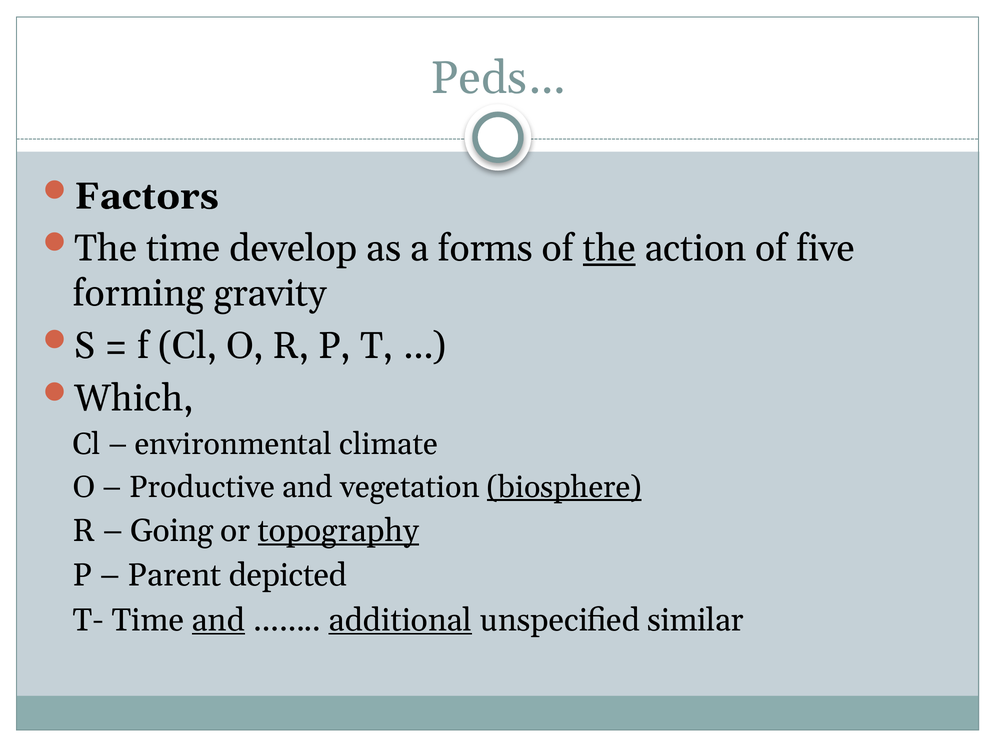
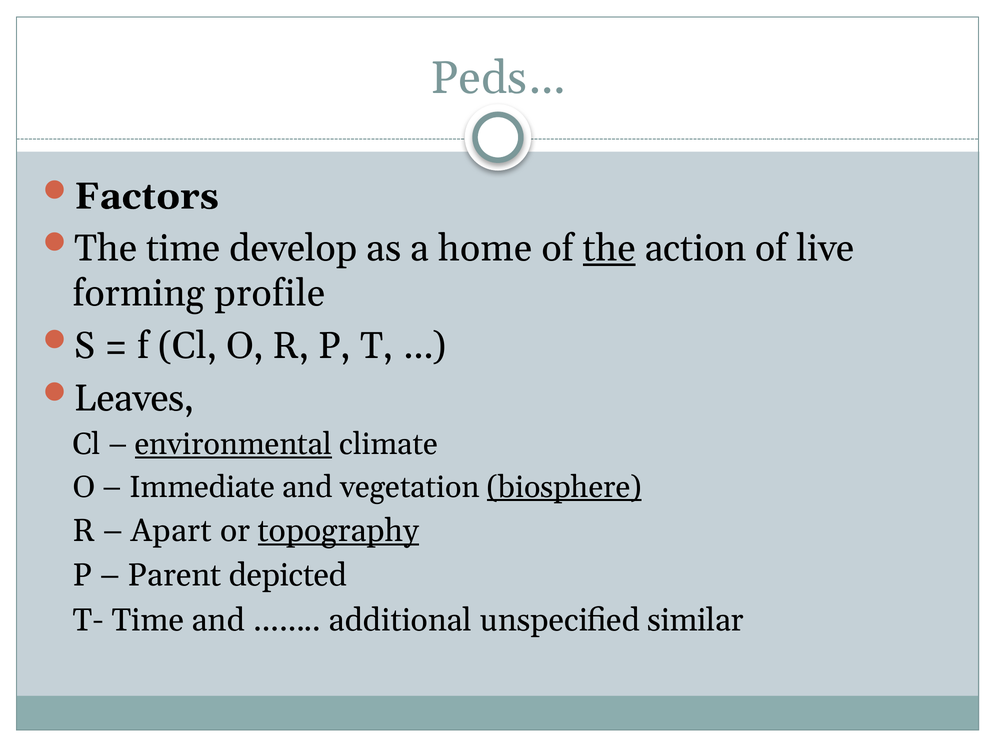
forms: forms -> home (485, 249)
five: five -> live (826, 249)
gravity: gravity -> profile (270, 293)
Which: Which -> Leaves (134, 398)
environmental underline: none -> present (233, 444)
Productive: Productive -> Immediate (202, 487)
Going: Going -> Apart (171, 531)
and underline: present -> none (218, 620)
additional underline: present -> none (400, 620)
